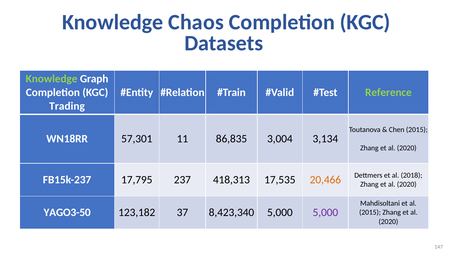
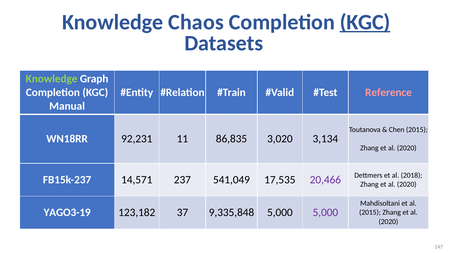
KGC underline: none -> present (365, 22)
Reference colour: light green -> pink (388, 92)
Trading: Trading -> Manual (67, 106)
57,301: 57,301 -> 92,231 (137, 139)
3,004: 3,004 -> 3,020 (280, 139)
17,795: 17,795 -> 14,571 (137, 179)
418,313: 418,313 -> 541,049 (231, 179)
20,466 colour: orange -> purple (325, 179)
YAGO3-50: YAGO3-50 -> YAGO3-19 (67, 212)
8,423,340: 8,423,340 -> 9,335,848 (231, 212)
